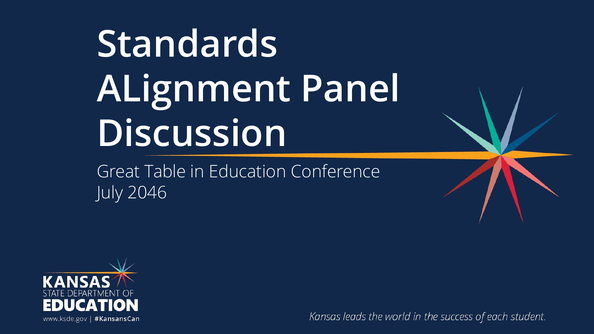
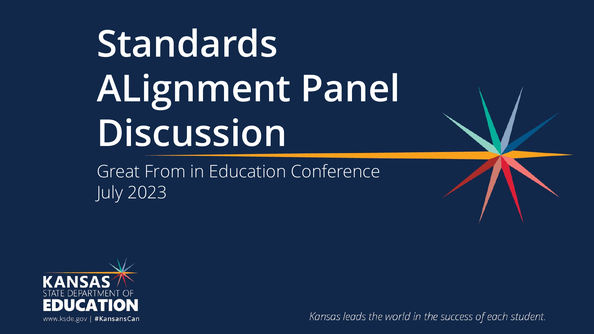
Table: Table -> From (165, 172)
2046: 2046 -> 2023 (147, 193)
